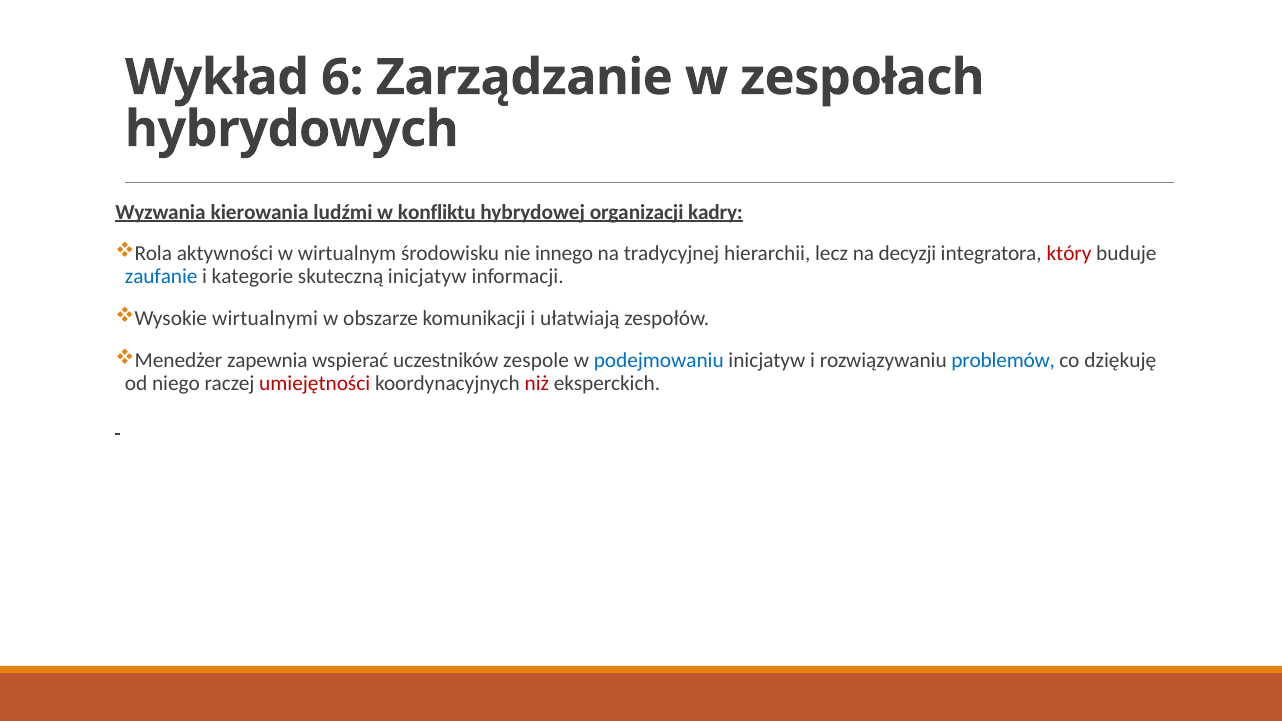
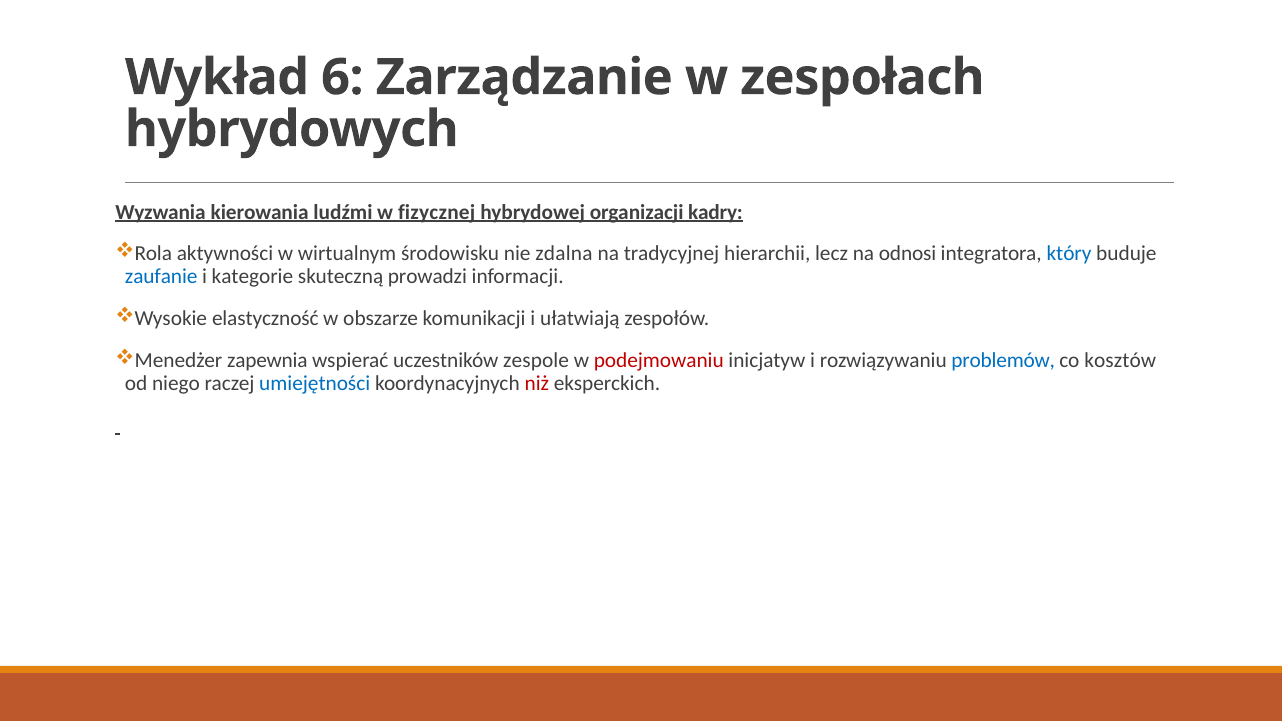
konfliktu: konfliktu -> fizycznej (437, 212)
innego: innego -> zdalna (564, 254)
decyzji: decyzji -> odnosi (908, 254)
który colour: red -> blue (1069, 254)
skuteczną inicjatyw: inicjatyw -> prowadzi (427, 277)
wirtualnymi: wirtualnymi -> elastyczność (265, 319)
podejmowaniu colour: blue -> red (659, 360)
dziękuję: dziękuję -> kosztów (1120, 360)
umiejętności colour: red -> blue (315, 383)
